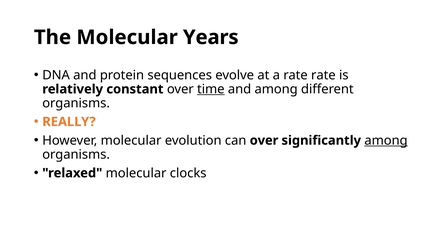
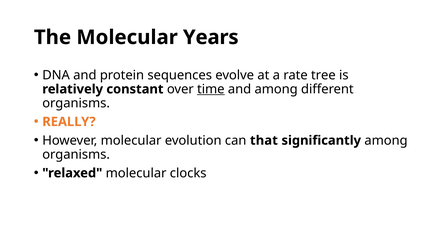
rate rate: rate -> tree (323, 75)
can over: over -> that (264, 141)
among underline: present -> none (386, 141)
